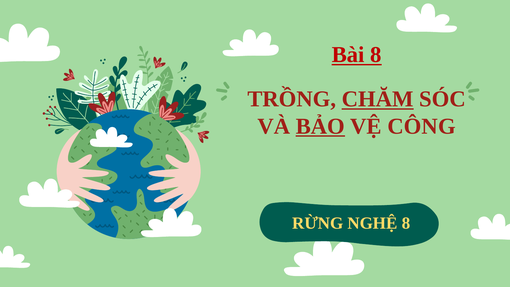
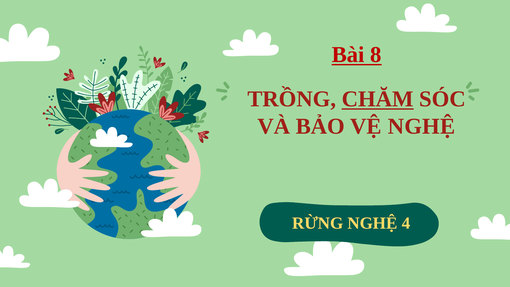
BẢO underline: present -> none (320, 126)
VỆ CÔNG: CÔNG -> NGHỆ (421, 126)
NGHỆ 8: 8 -> 4 (406, 223)
